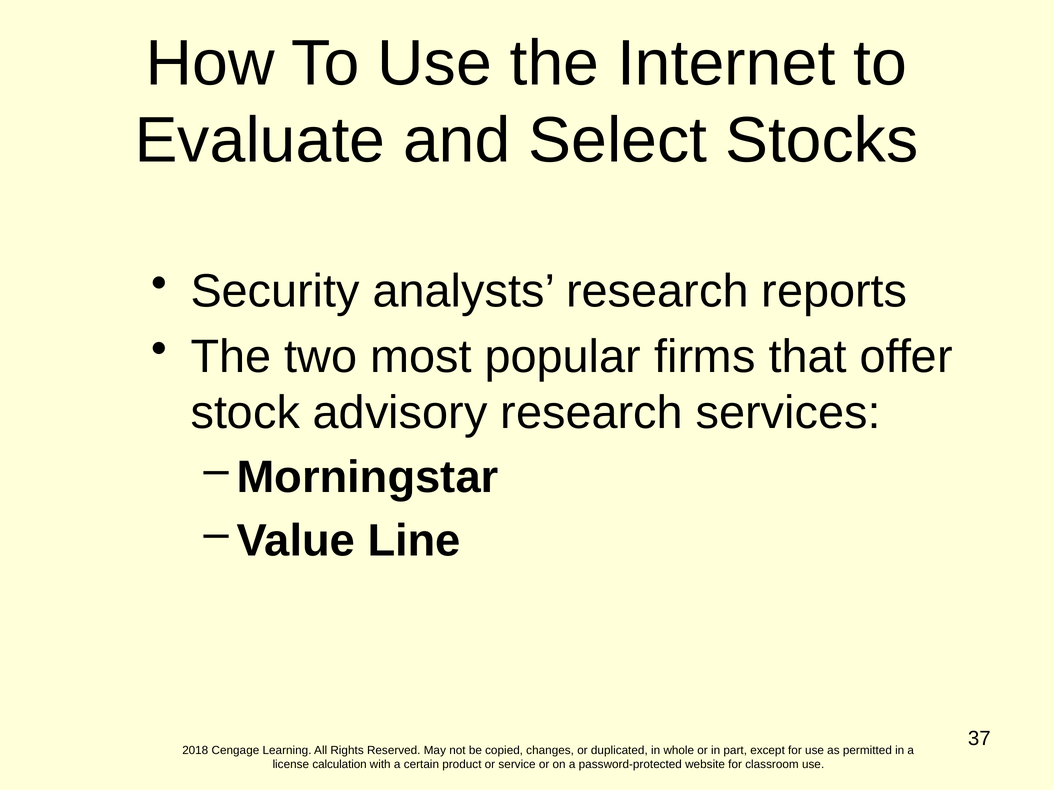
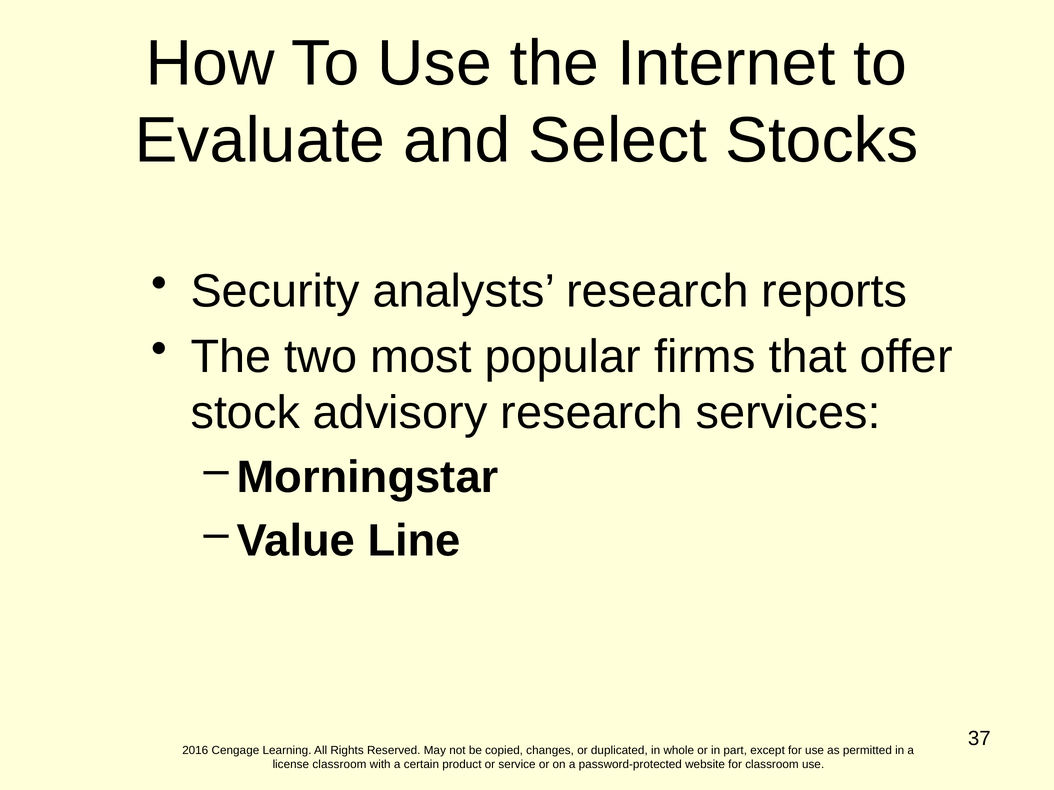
2018: 2018 -> 2016 (195, 751)
license calculation: calculation -> classroom (339, 765)
